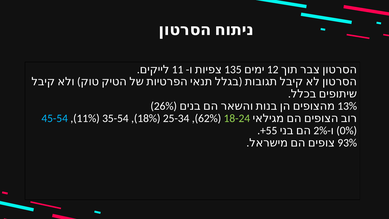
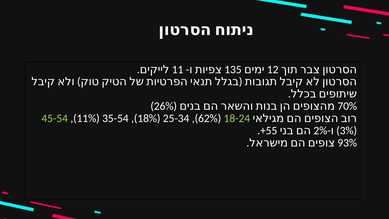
13%: 13% -> 70% (347, 106)
45-54 colour: light blue -> light green (55, 118)
0%: 0% -> 3% (347, 131)
